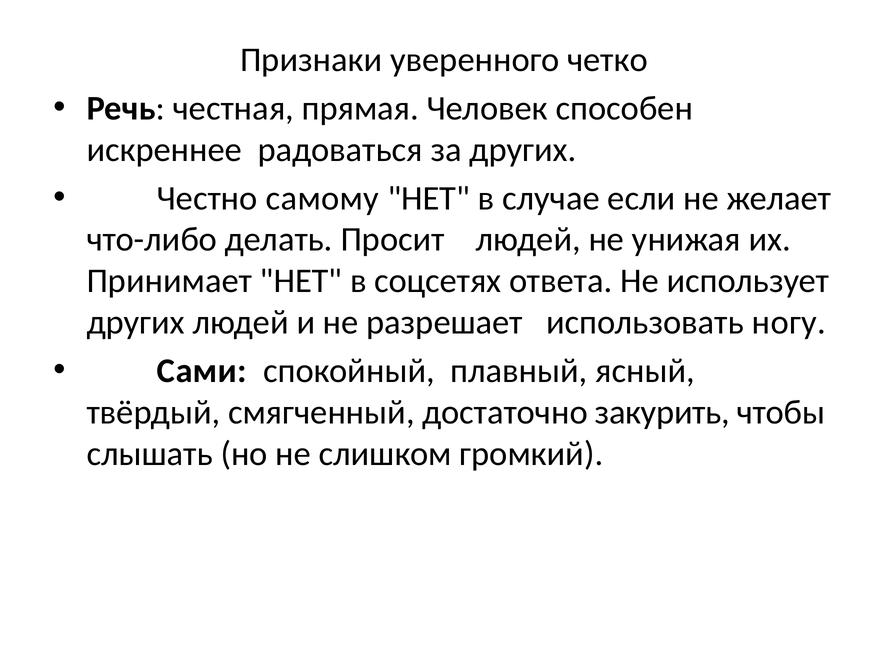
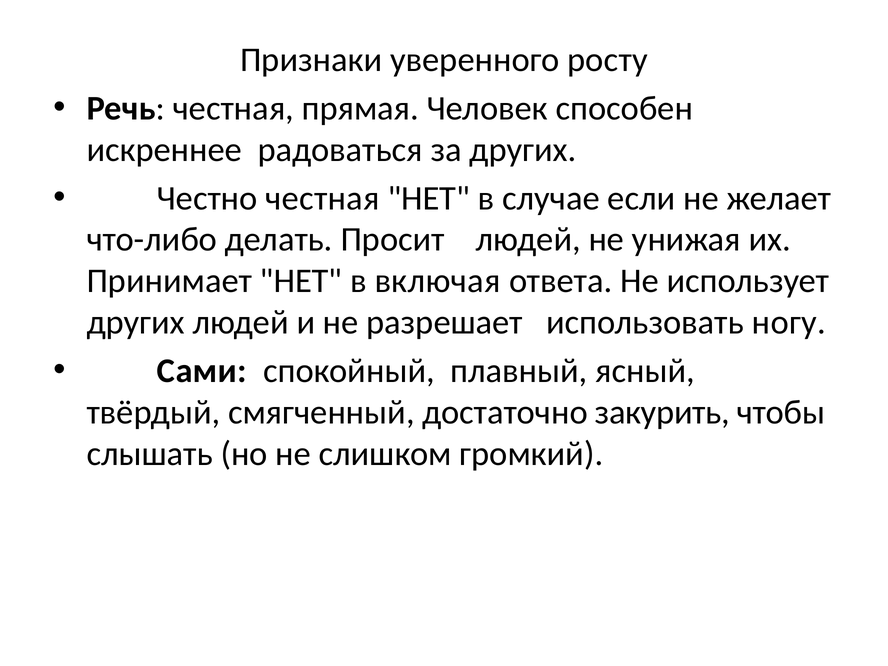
четко: четко -> росту (607, 60)
Честно самому: самому -> честная (322, 198)
соцсетях: соцсетях -> включая (438, 281)
